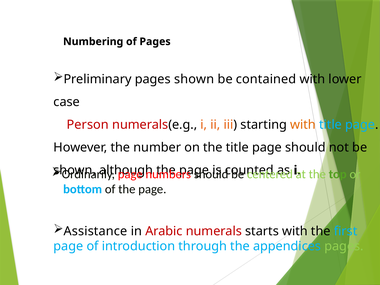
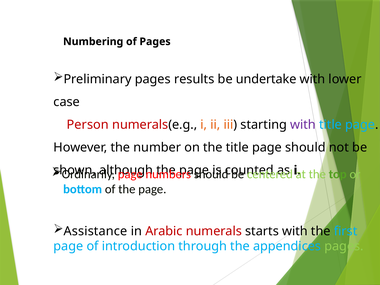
pages shown: shown -> results (194, 79)
contained: contained -> undertake (266, 79)
with colour: orange -> purple (303, 125)
